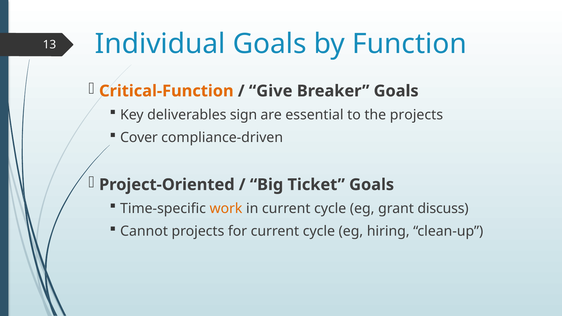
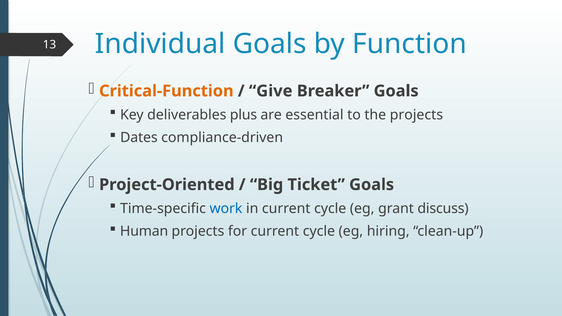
sign: sign -> plus (244, 115)
Cover: Cover -> Dates (139, 138)
work colour: orange -> blue (226, 209)
Cannot: Cannot -> Human (144, 231)
